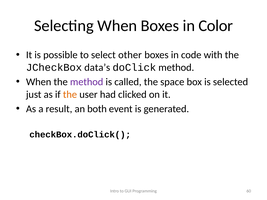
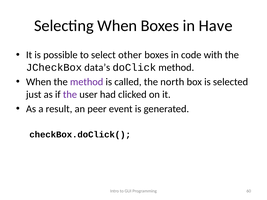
Color: Color -> Have (216, 26)
space: space -> north (172, 82)
the colour: orange -> purple (70, 95)
both: both -> peer (97, 109)
